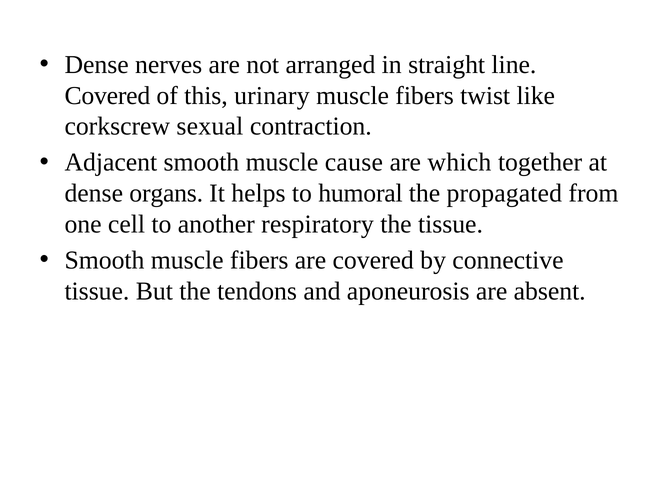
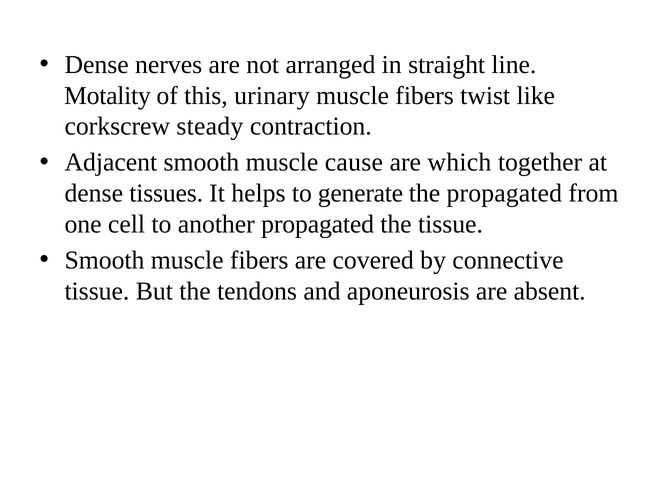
Covered: Covered -> Motality (107, 95)
sexual: sexual -> steady (210, 126)
organs: organs -> tissues (166, 193)
humoral: humoral -> generate (360, 193)
another respiratory: respiratory -> propagated (318, 224)
